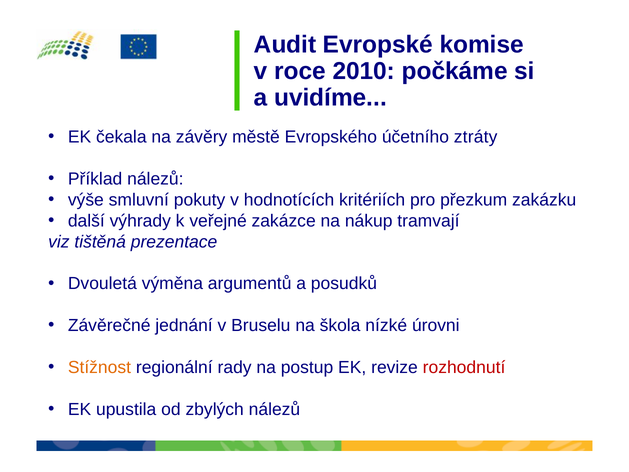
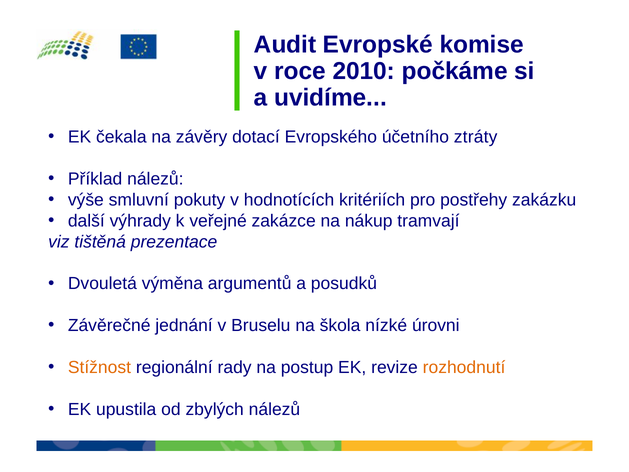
městě: městě -> dotací (256, 137)
přezkum: přezkum -> postřehy (474, 200)
rozhodnutí colour: red -> orange (464, 367)
